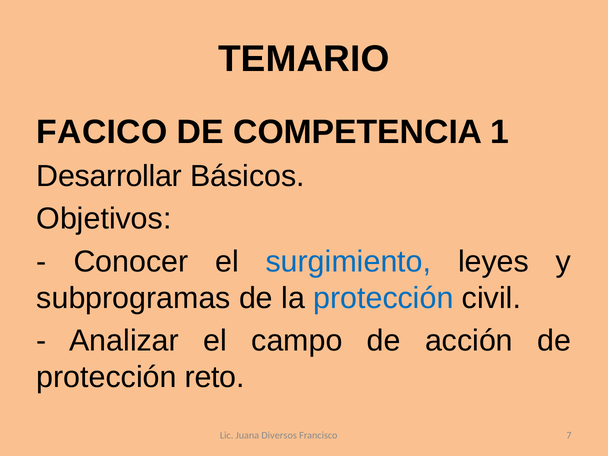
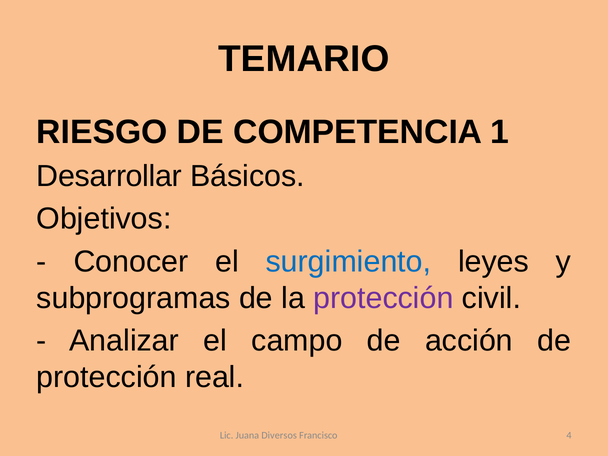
FACICO: FACICO -> RIESGO (102, 132)
protección colour: blue -> purple (383, 298)
reto: reto -> real (215, 377)
7: 7 -> 4 (569, 435)
